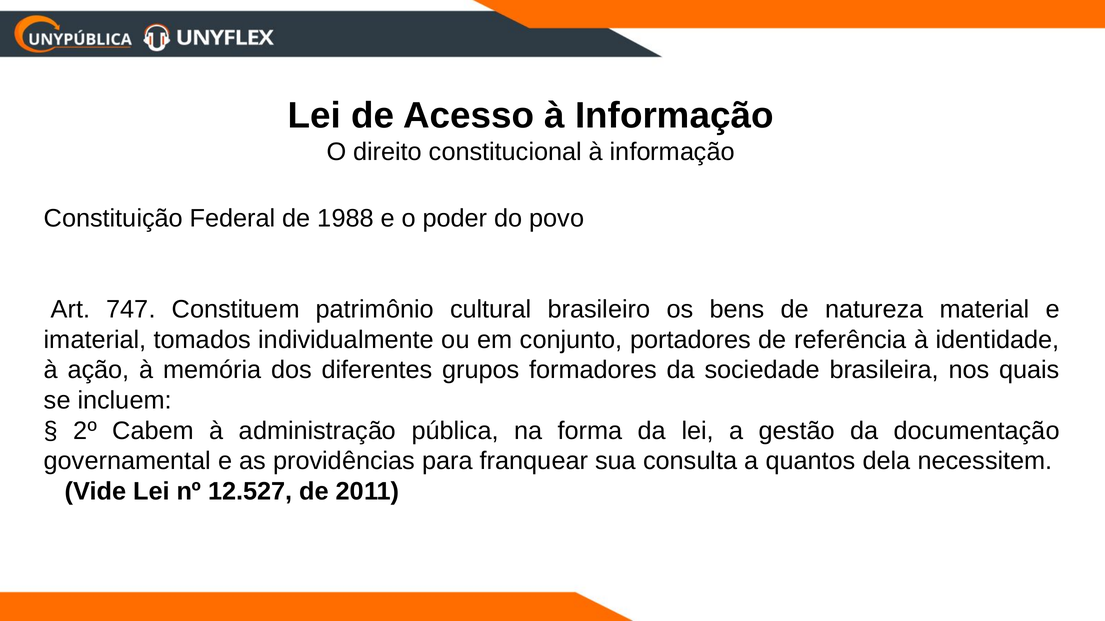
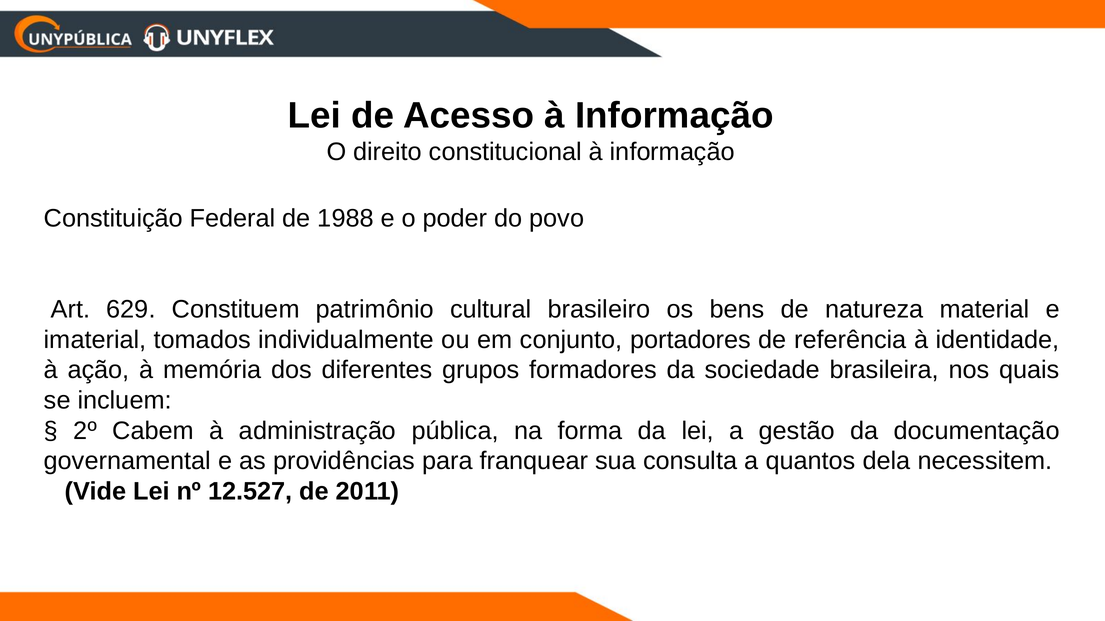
747: 747 -> 629 (131, 310)
